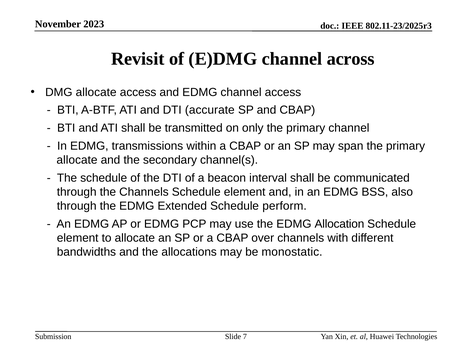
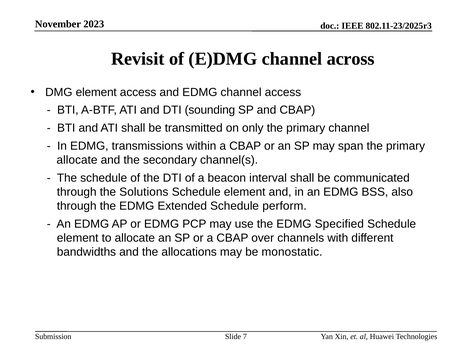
DMG allocate: allocate -> element (96, 92)
accurate: accurate -> sounding (210, 110)
the Channels: Channels -> Solutions (144, 192)
Allocation: Allocation -> Specified (339, 224)
